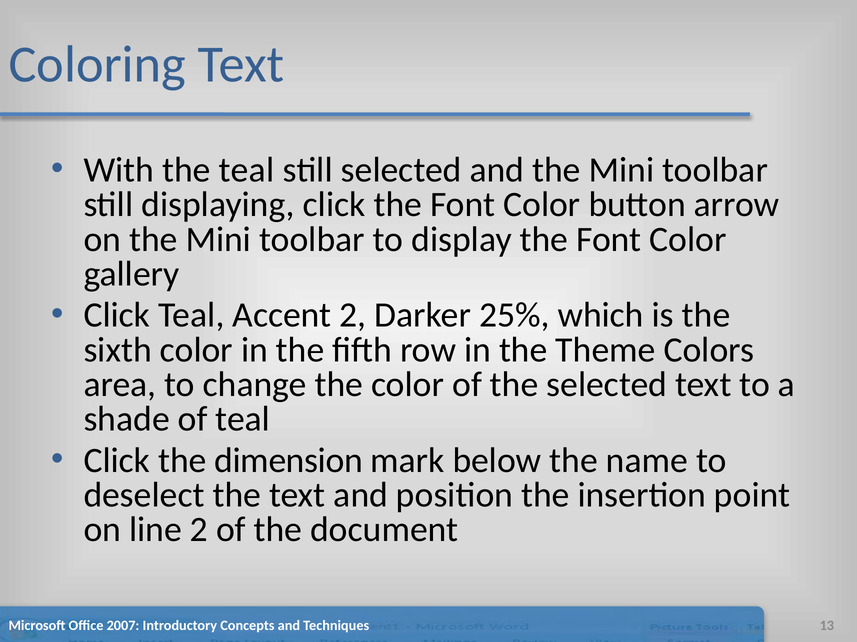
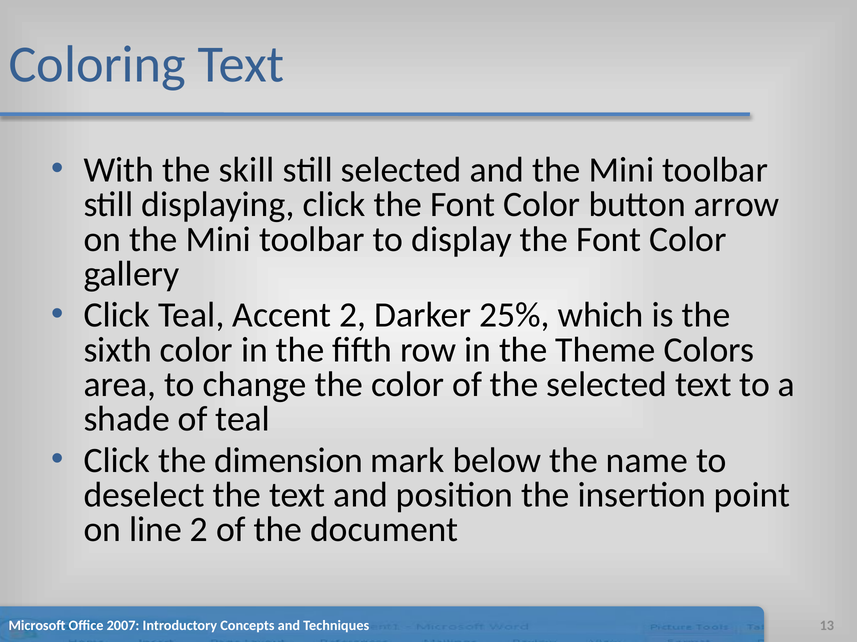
the teal: teal -> skill (247, 170)
